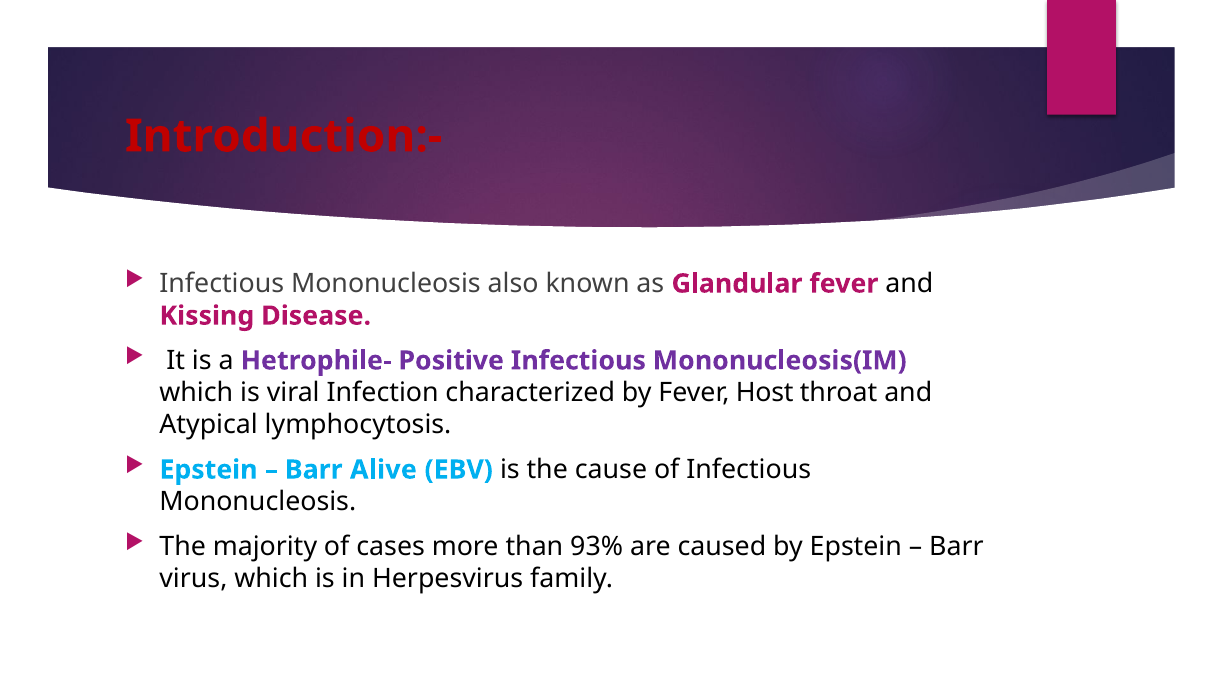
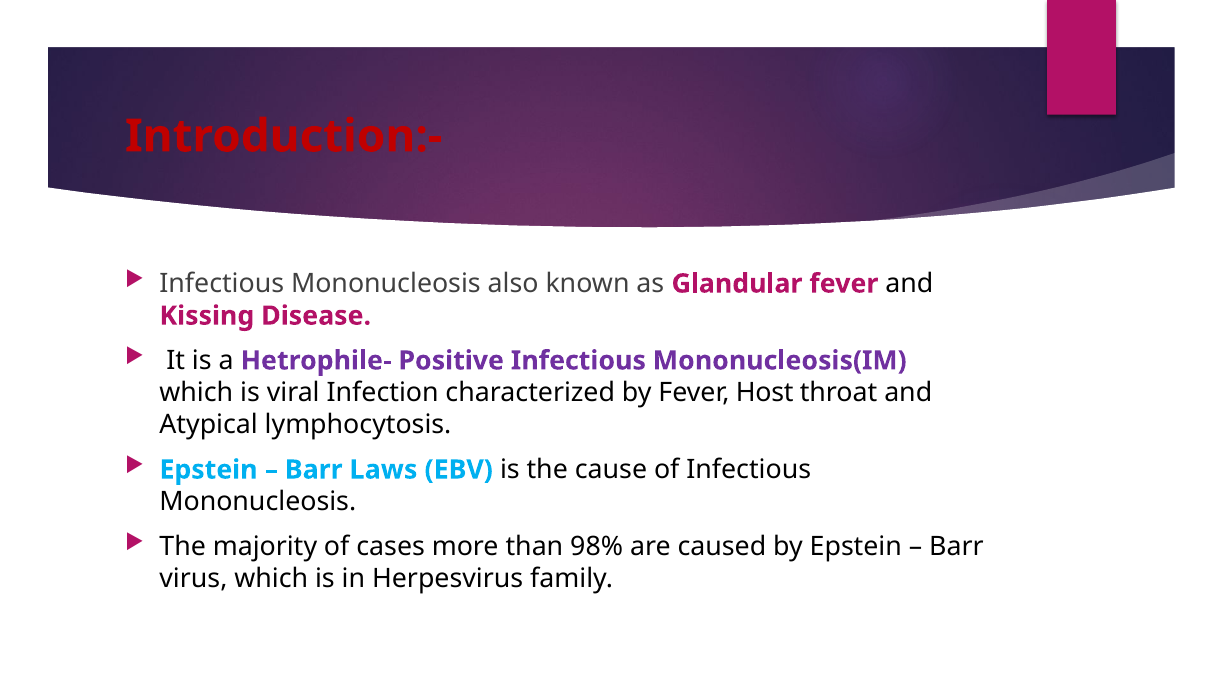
Alive: Alive -> Laws (383, 470)
93%: 93% -> 98% (597, 547)
